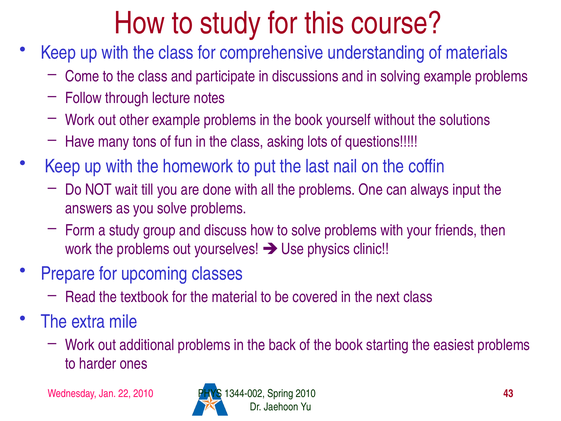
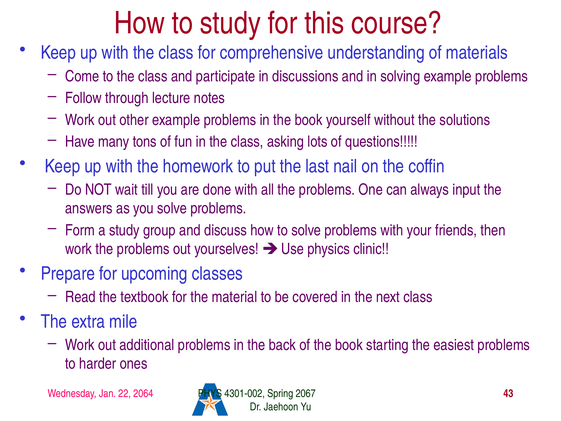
22 2010: 2010 -> 2064 (143, 393)
1344-002: 1344-002 -> 4301-002 (245, 393)
Spring 2010: 2010 -> 2067 (306, 393)
